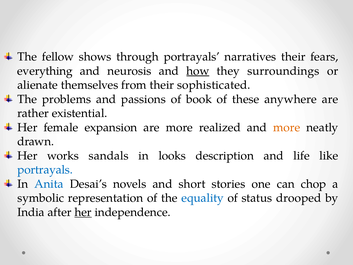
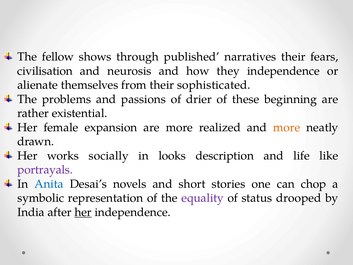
through portrayals: portrayals -> published (192, 57)
everything: everything -> civilisation (45, 71)
how underline: present -> none (198, 71)
they surroundings: surroundings -> independence (283, 71)
book: book -> drier (199, 99)
anywhere: anywhere -> beginning (291, 99)
sandals: sandals -> socially (109, 156)
portrayals colour: blue -> purple (45, 170)
equality colour: blue -> purple (203, 198)
